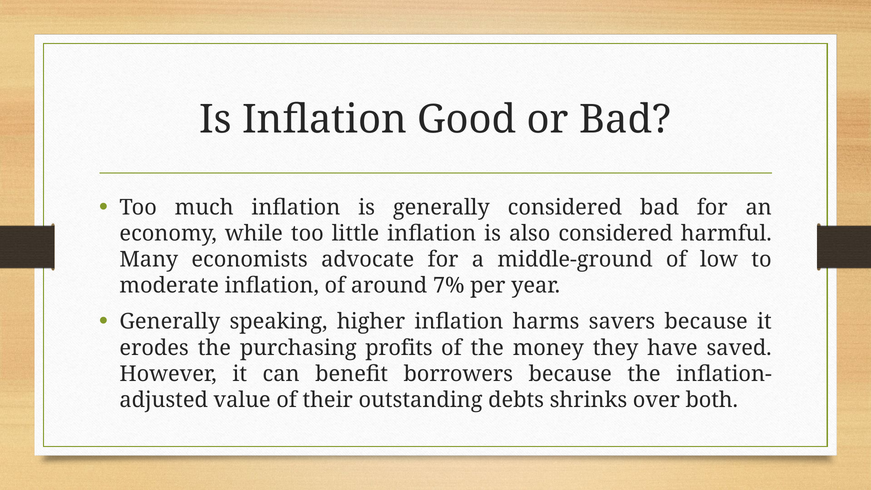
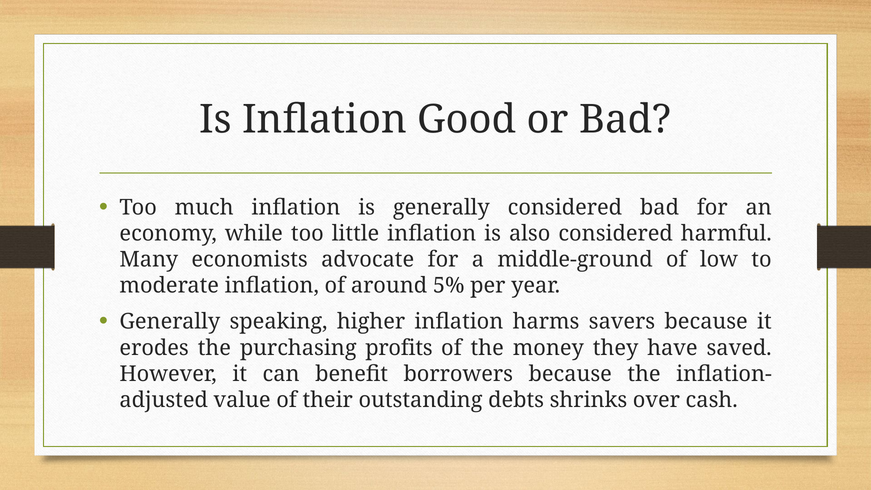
7%: 7% -> 5% (449, 286)
both: both -> cash (712, 400)
